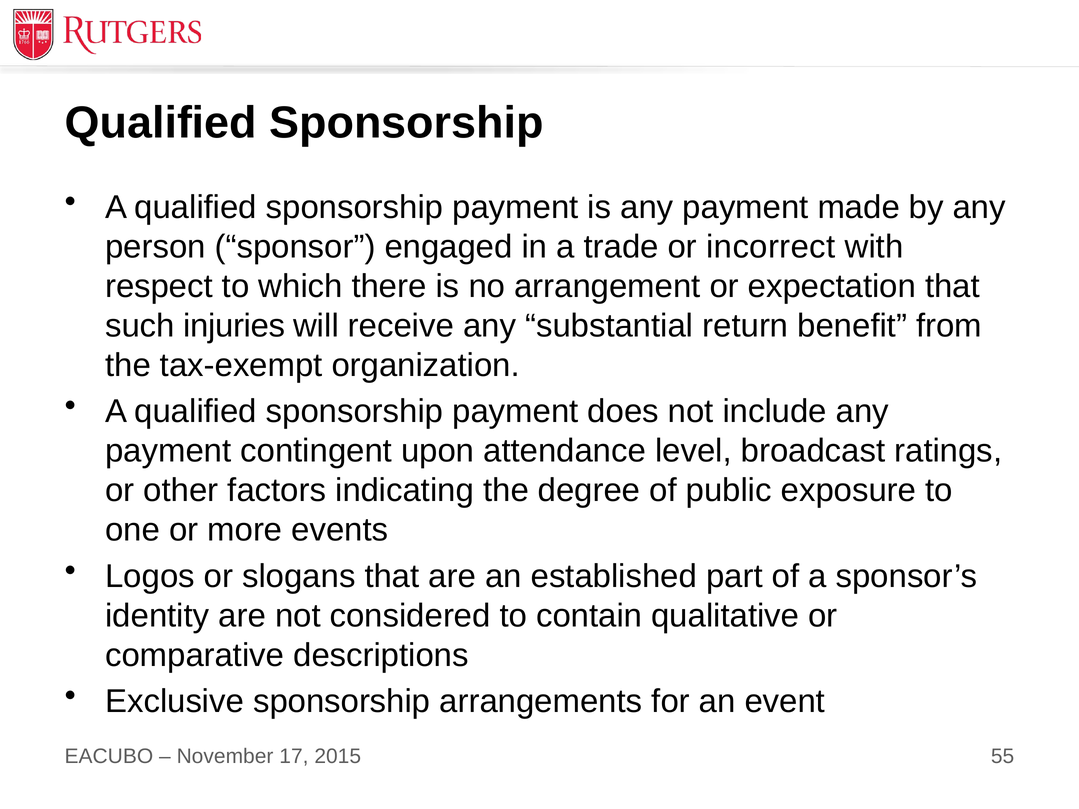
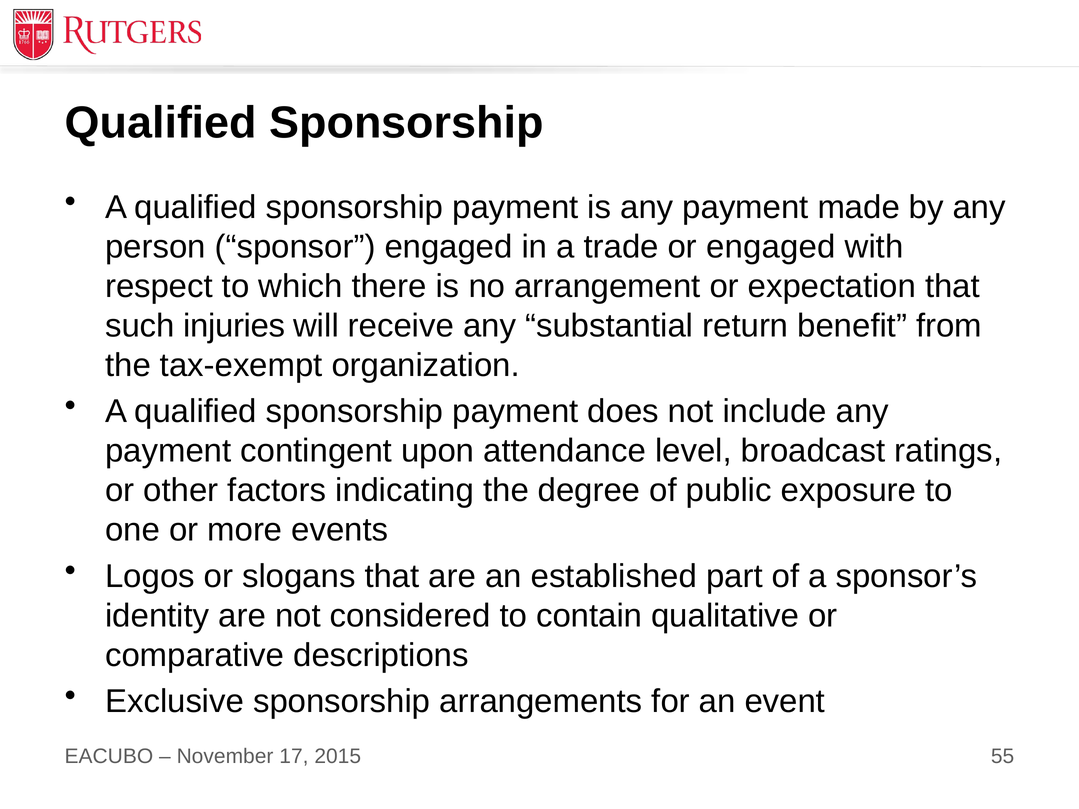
or incorrect: incorrect -> engaged (771, 247)
